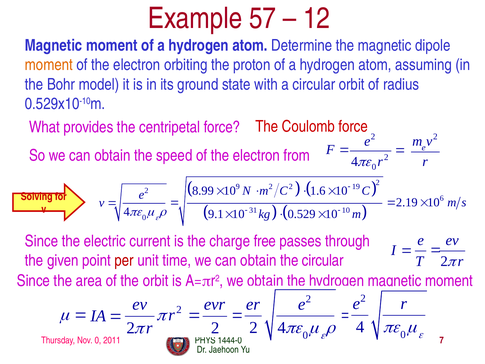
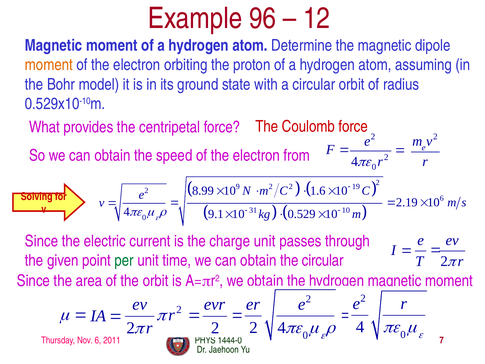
57: 57 -> 96 (263, 18)
charge free: free -> unit (265, 241)
per colour: red -> green (124, 260)
Nov 0: 0 -> 6 (98, 340)
